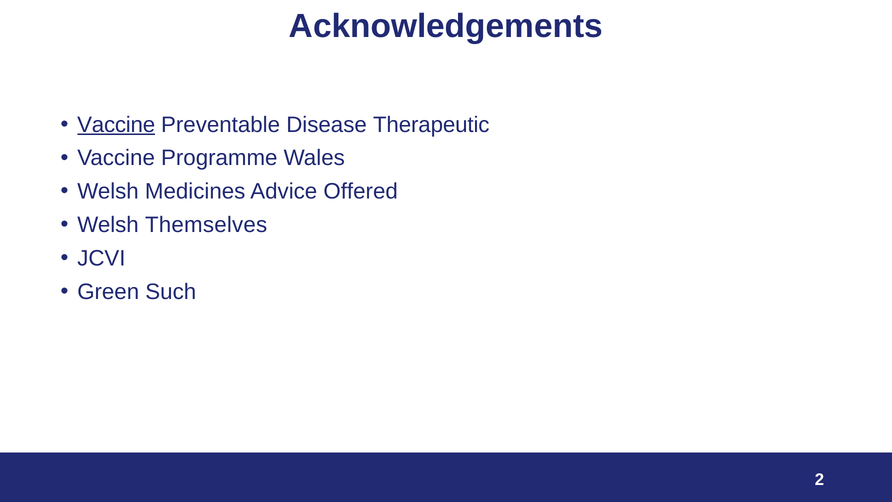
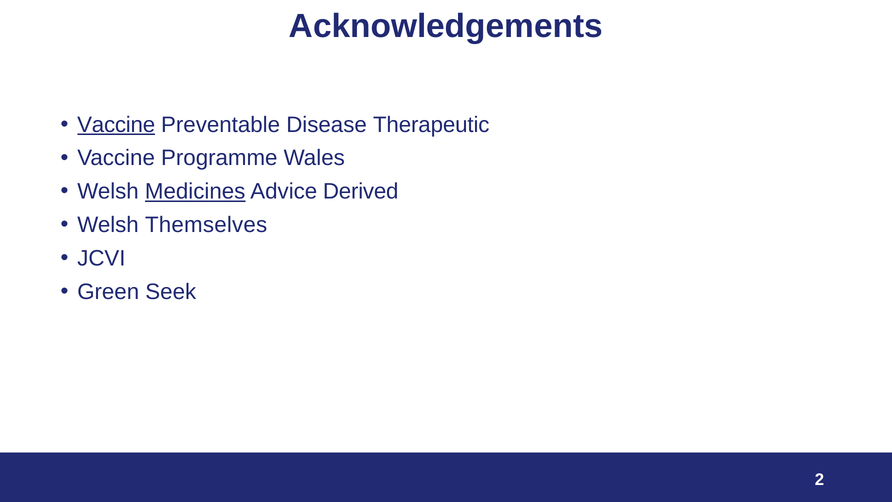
Medicines underline: none -> present (195, 191)
Offered: Offered -> Derived (361, 191)
Such: Such -> Seek (171, 291)
